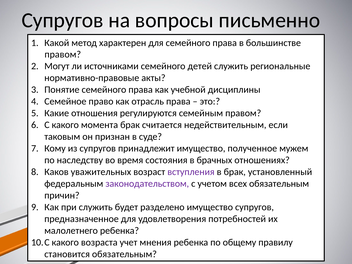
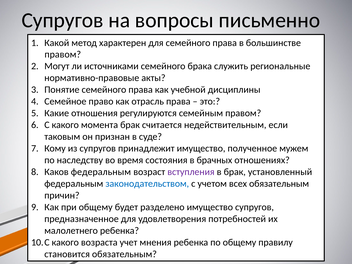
детей: детей -> брака (200, 66)
Каков уважительных: уважительных -> федеральным (101, 172)
законодательством colour: purple -> blue (147, 184)
при служить: служить -> общему (96, 207)
